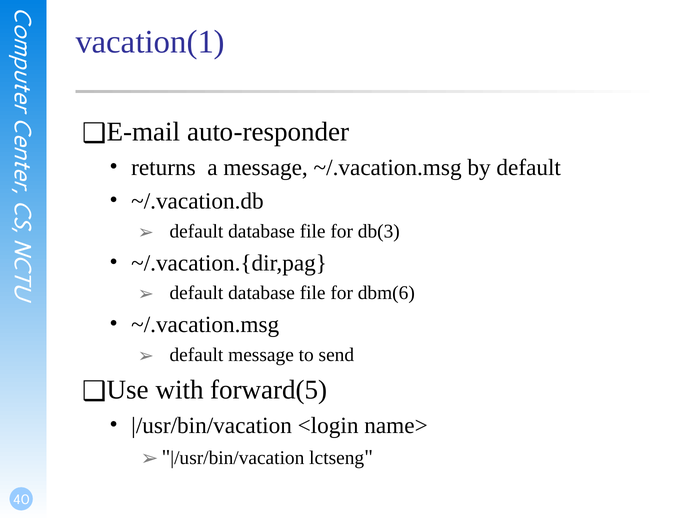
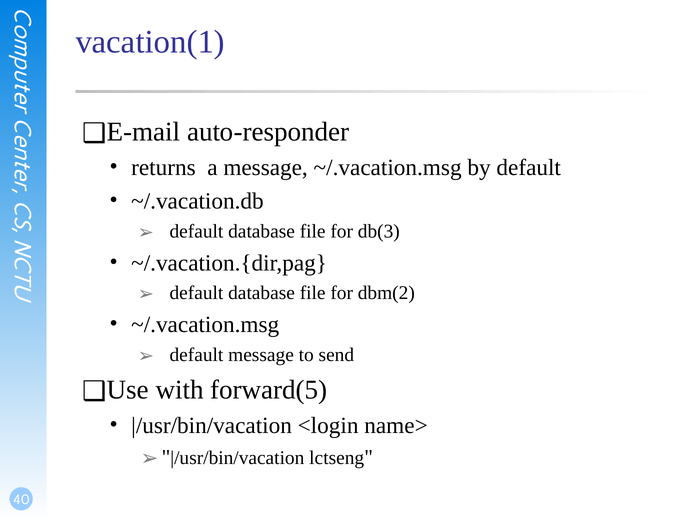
dbm(6: dbm(6 -> dbm(2 (386, 293)
